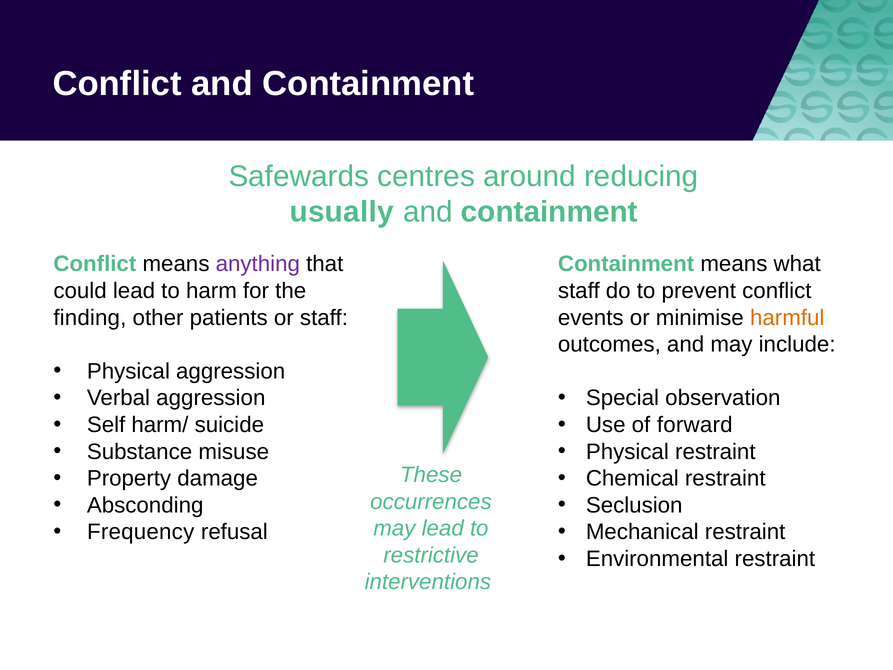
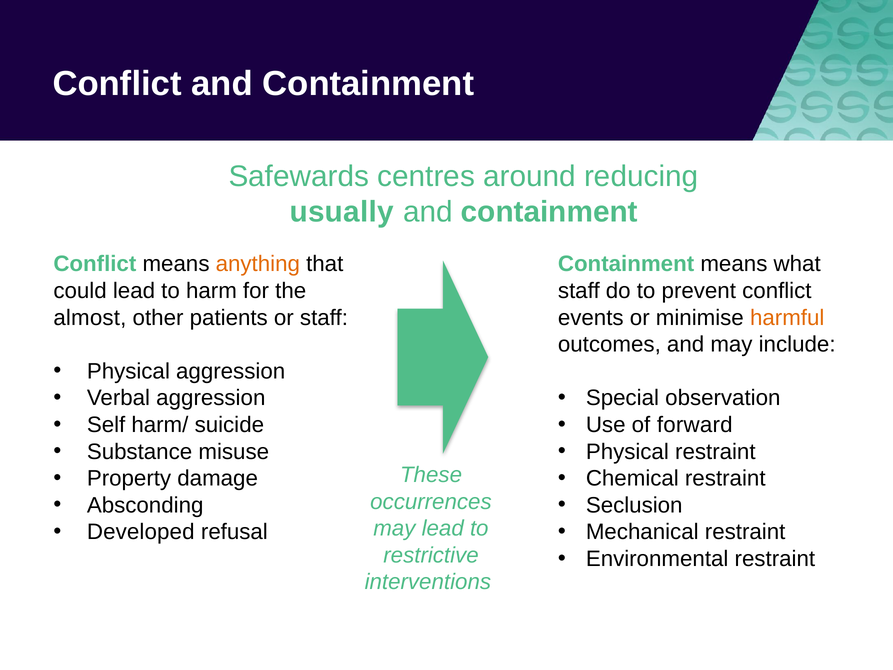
anything colour: purple -> orange (258, 264)
finding: finding -> almost (90, 318)
Frequency: Frequency -> Developed (141, 532)
